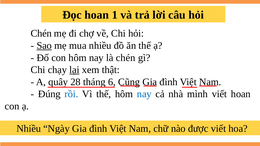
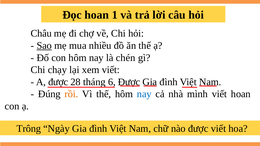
Chén: Chén -> Châu (41, 34)
lại underline: present -> none (74, 70)
xem thật: thật -> viết (111, 70)
A quây: quây -> được (58, 82)
6 Cũng: Cũng -> Được (129, 82)
rồi colour: blue -> orange (71, 94)
Nhiều: Nhiều -> Trông (29, 129)
